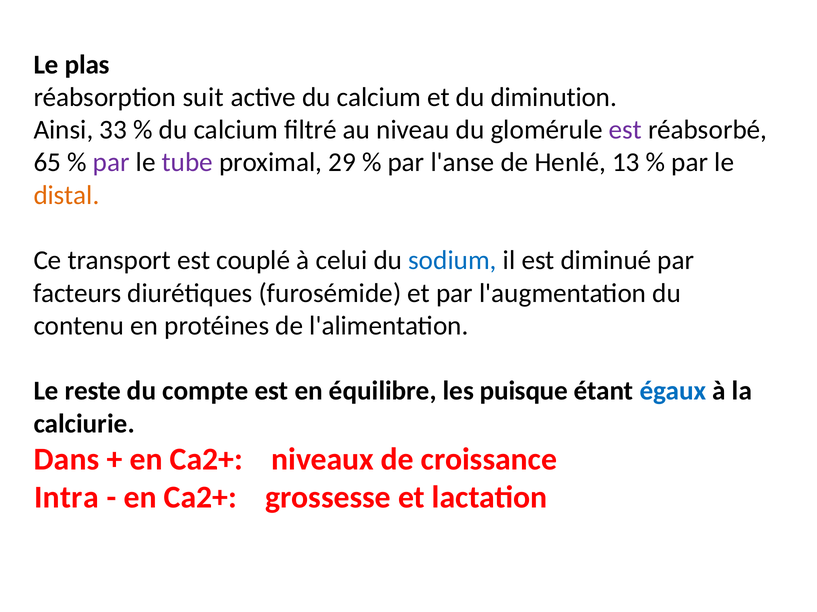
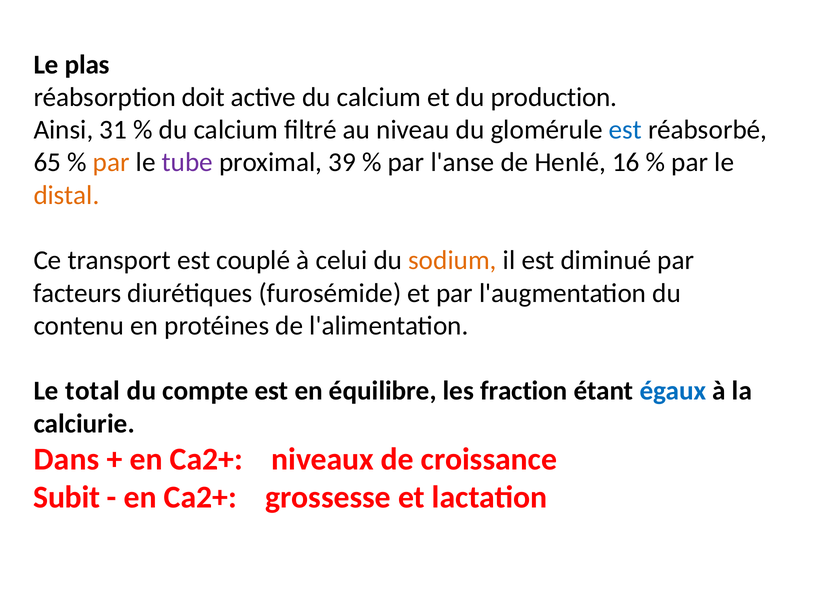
suit: suit -> doit (203, 97)
diminution: diminution -> production (554, 97)
33: 33 -> 31 (113, 130)
est colour: purple -> blue (626, 130)
par colour: purple -> orange (111, 163)
29: 29 -> 39 (342, 163)
13: 13 -> 16 (626, 163)
sodium colour: blue -> orange (453, 261)
reste: reste -> total (93, 391)
puisque: puisque -> fraction (524, 391)
Intra: Intra -> Subit (67, 498)
